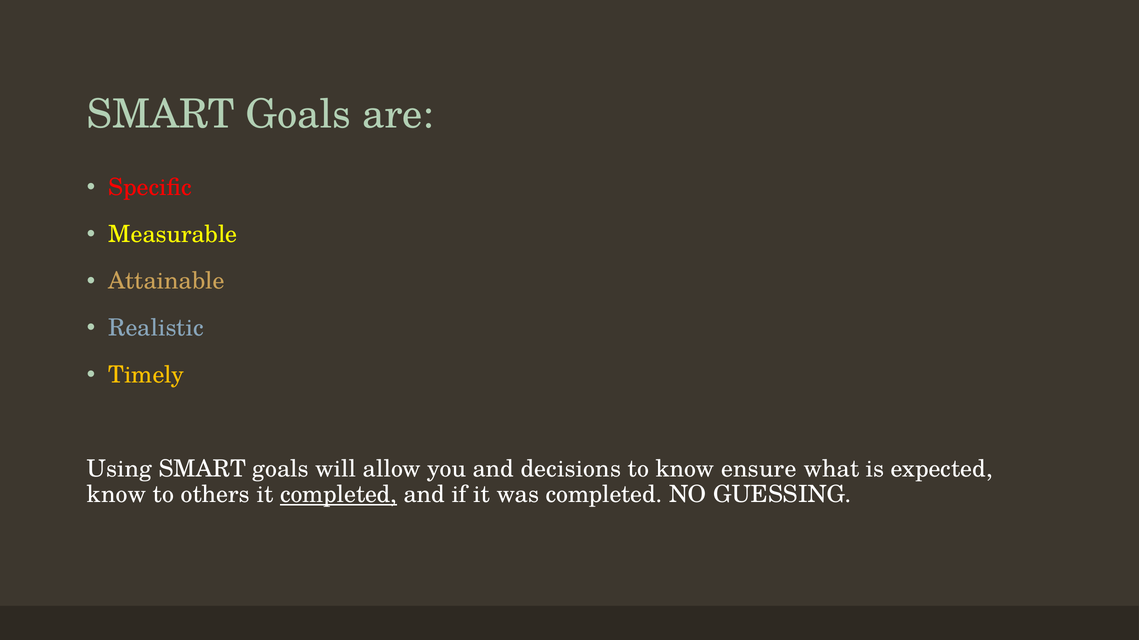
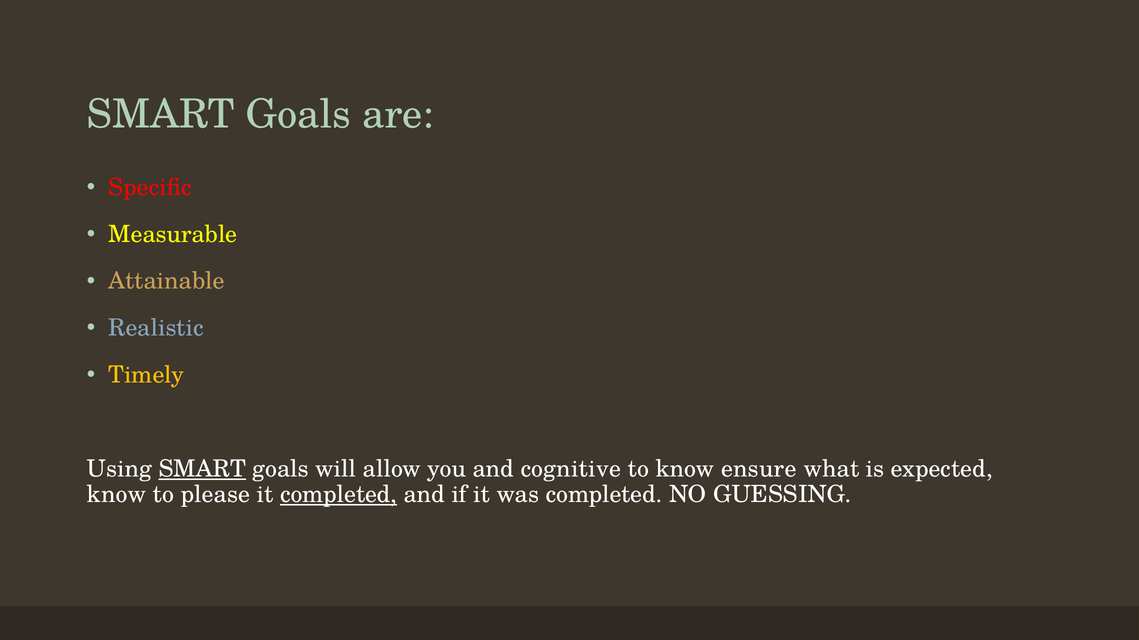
SMART underline: none -> present (202, 469)
decisions: decisions -> cognitive (571, 469)
others: others -> please (215, 495)
